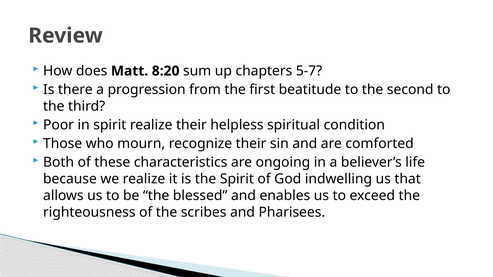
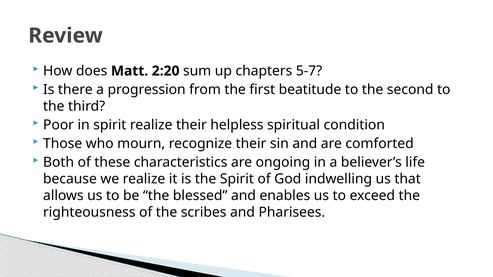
8:20: 8:20 -> 2:20 (166, 71)
